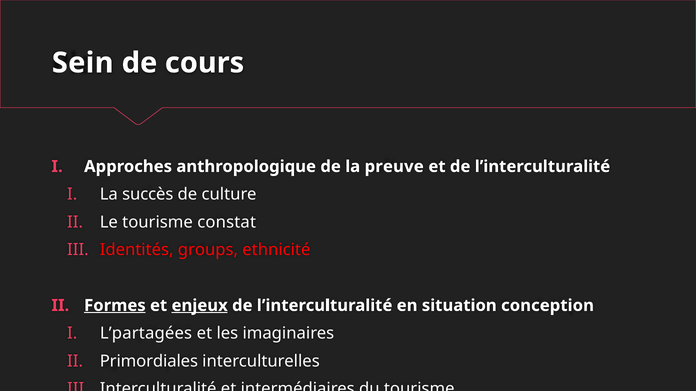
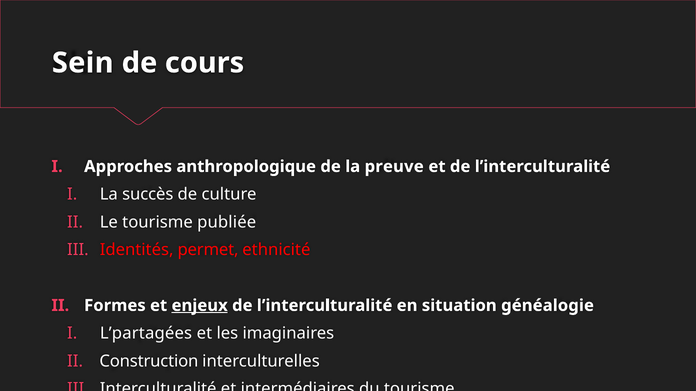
constat: constat -> publiée (227, 222)
groups: groups -> permet (208, 250)
Formes underline: present -> none (115, 306)
conception: conception -> généalogie (548, 306)
Primordiales: Primordiales -> Construction (149, 361)
